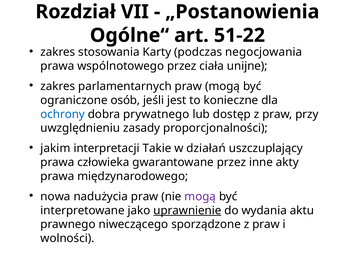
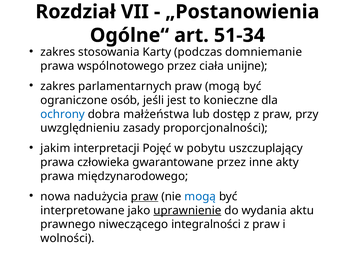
51-22: 51-22 -> 51-34 (239, 35)
negocjowania: negocjowania -> domniemanie (264, 52)
prywatnego: prywatnego -> małżeństwa (156, 114)
Takie: Takie -> Pojęć (157, 148)
działań: działań -> pobytu (206, 148)
praw underline: none -> present (145, 196)
mogą colour: purple -> blue (200, 196)
sporządzone: sporządzone -> integralności (206, 224)
